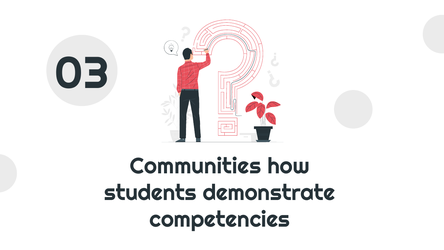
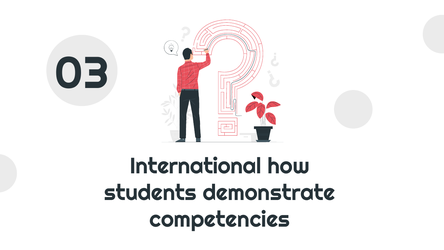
Communities: Communities -> International (196, 166)
